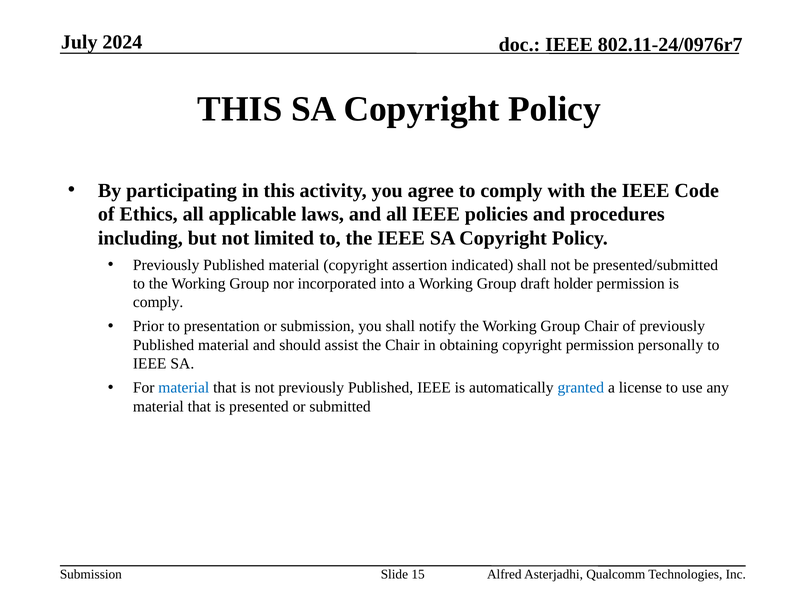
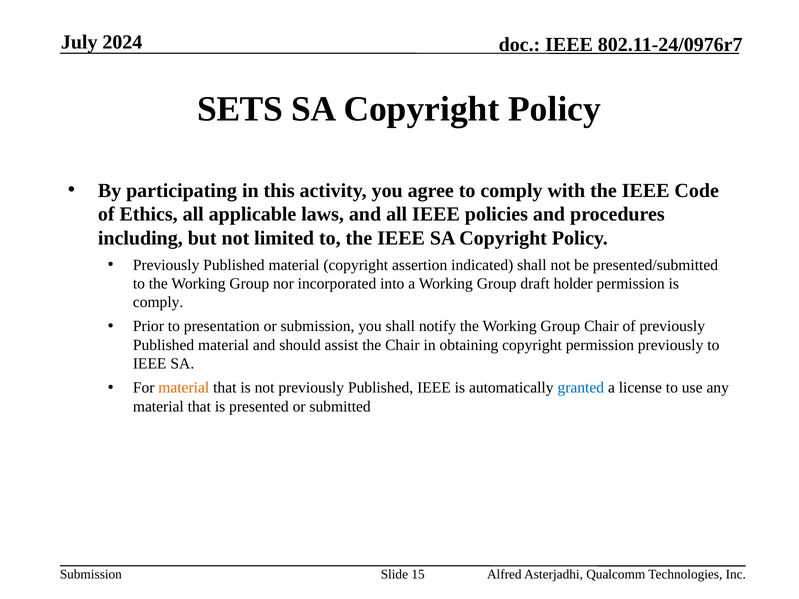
THIS: THIS -> SETS (240, 109)
permission personally: personally -> previously (671, 345)
material colour: blue -> orange (184, 388)
